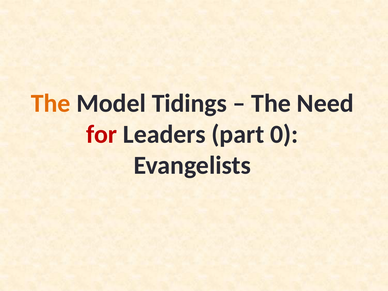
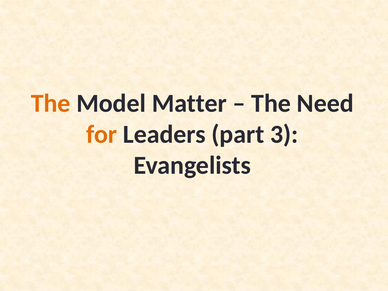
Tidings: Tidings -> Matter (189, 103)
for colour: red -> orange (102, 134)
0: 0 -> 3 (284, 134)
